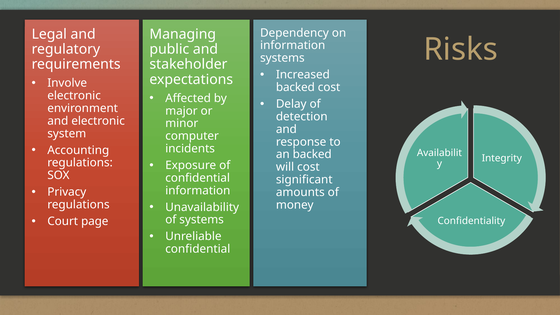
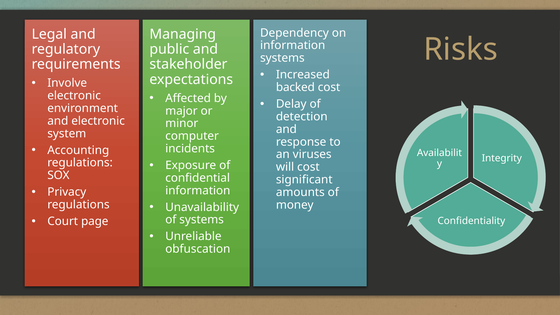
an backed: backed -> viruses (312, 154)
confidential: confidential -> obfuscation (198, 249)
